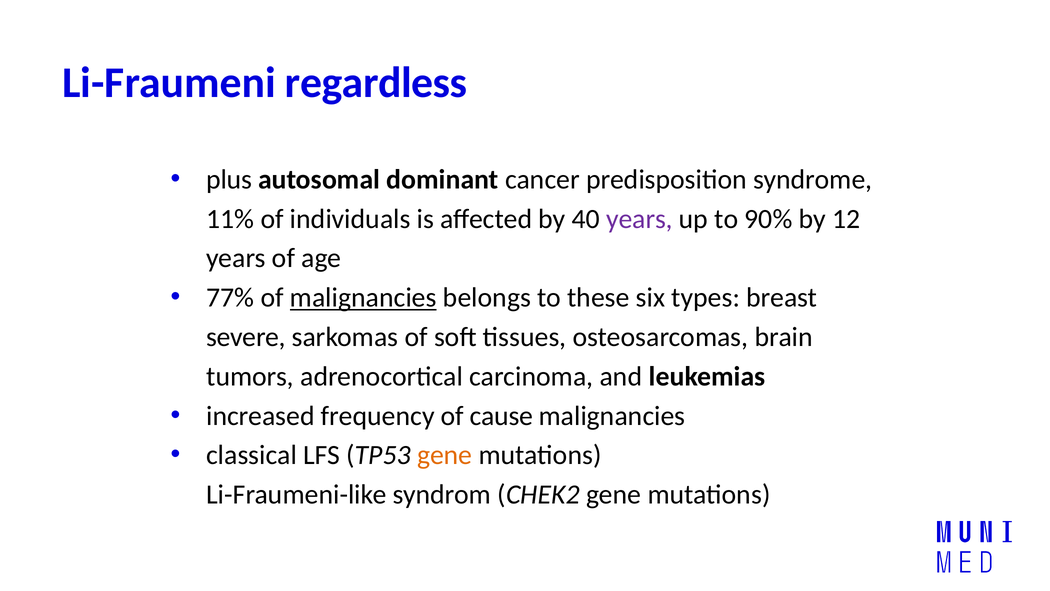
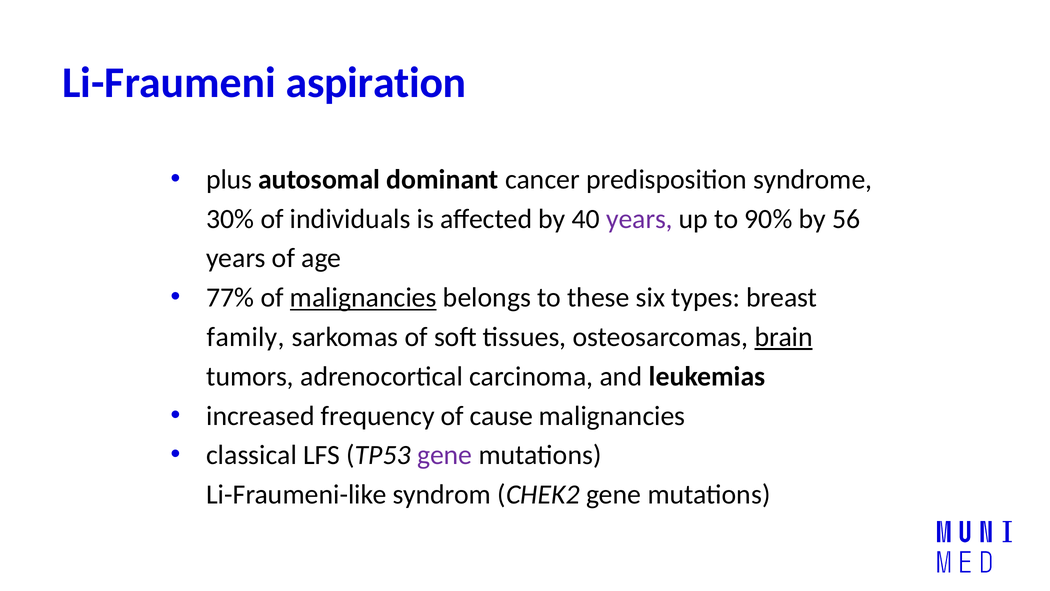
regardless: regardless -> aspiration (376, 83)
11%: 11% -> 30% (230, 219)
12: 12 -> 56 (846, 219)
severe: severe -> family (246, 337)
brain underline: none -> present (784, 337)
gene colour: orange -> purple (445, 455)
